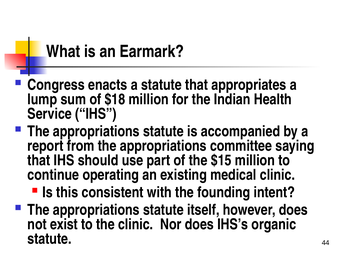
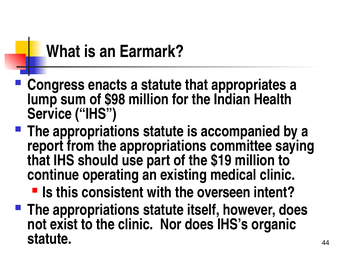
$18: $18 -> $98 (115, 99)
$15: $15 -> $19 (221, 160)
founding: founding -> overseen (224, 192)
